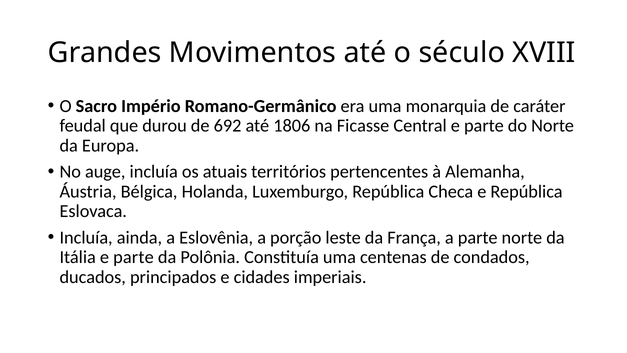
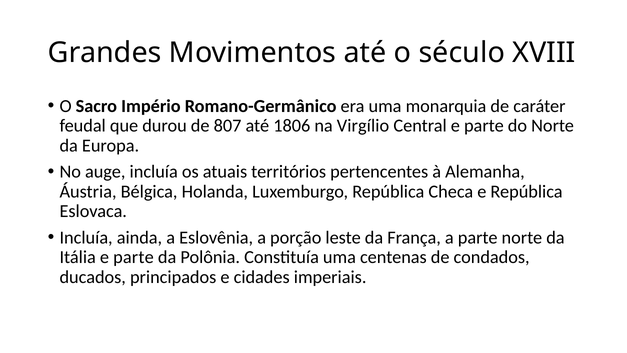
692: 692 -> 807 (228, 126)
Ficasse: Ficasse -> Virgílio (363, 126)
